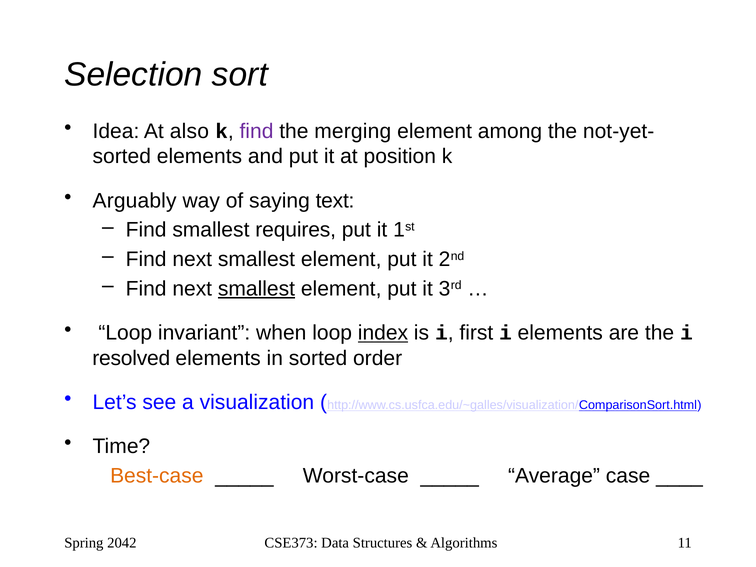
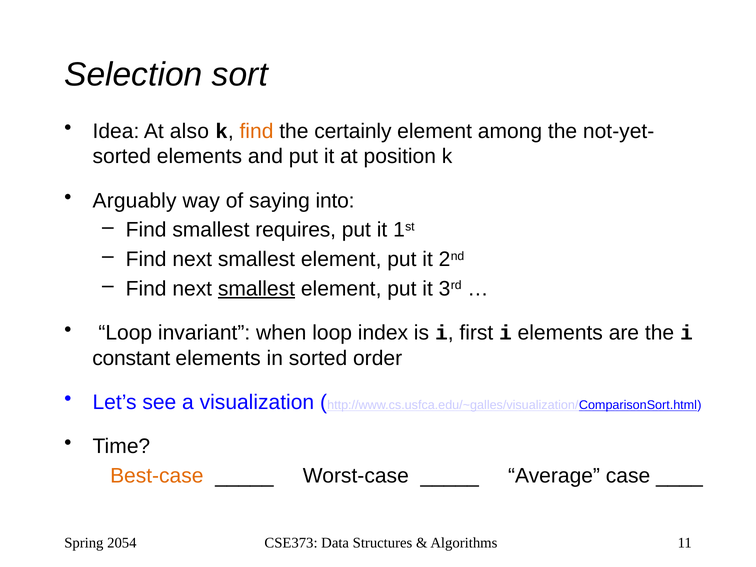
find colour: purple -> orange (256, 131)
merging: merging -> certainly (353, 131)
text: text -> into (335, 201)
index underline: present -> none (383, 333)
resolved: resolved -> constant (131, 358)
2042: 2042 -> 2054 (122, 543)
